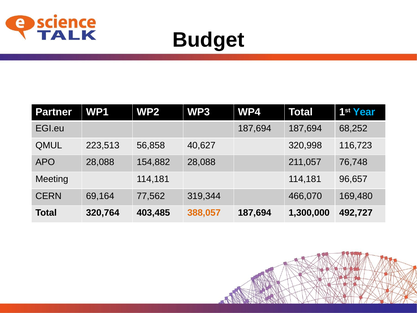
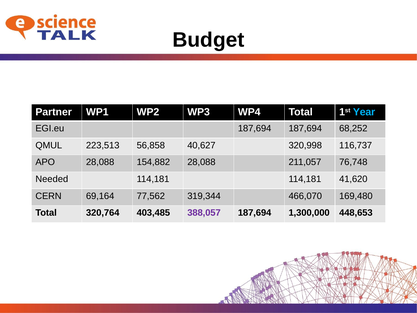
116,723: 116,723 -> 116,737 (356, 145)
Meeting: Meeting -> Needed (52, 179)
96,657: 96,657 -> 41,620 (353, 179)
388,057 colour: orange -> purple (204, 213)
492,727: 492,727 -> 448,653 (356, 213)
